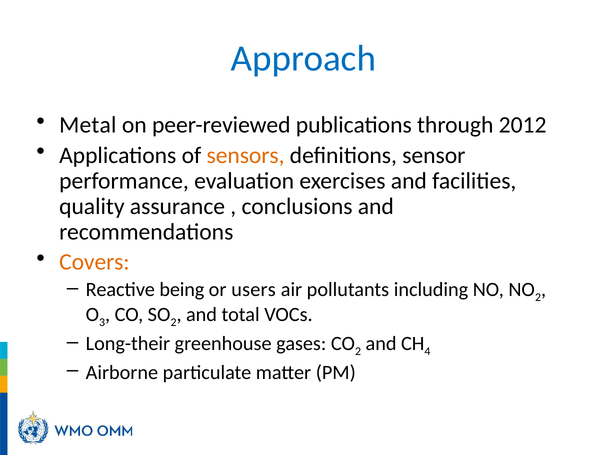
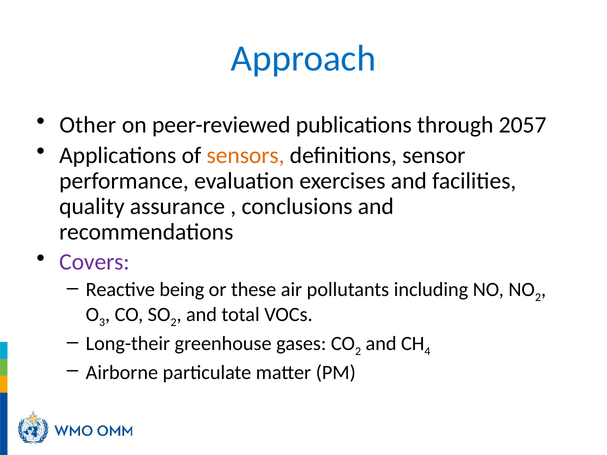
Metal: Metal -> Other (88, 125)
2012: 2012 -> 2057 (523, 125)
Covers colour: orange -> purple (94, 262)
users: users -> these (254, 290)
